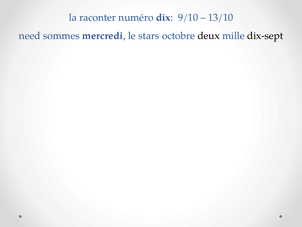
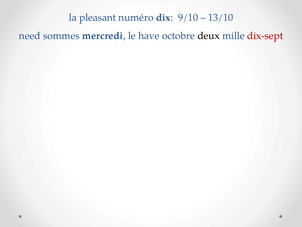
raconter: raconter -> pleasant (98, 17)
stars: stars -> have (149, 36)
dix-sept colour: black -> red (265, 36)
